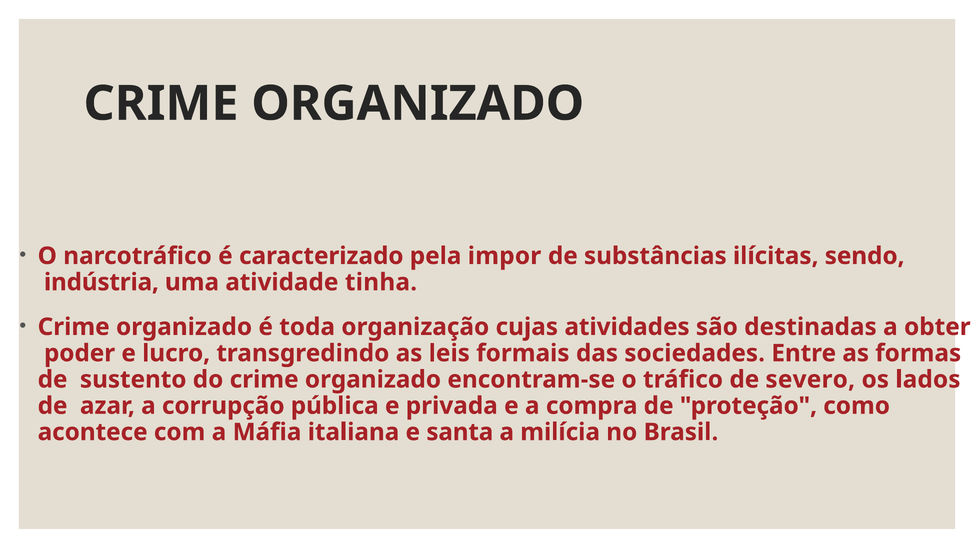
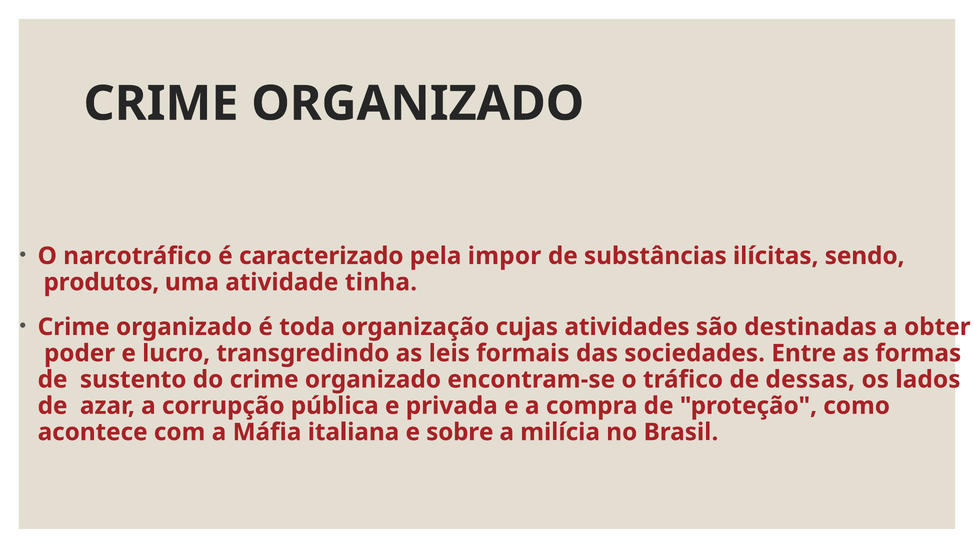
indústria: indústria -> produtos (101, 282)
severo: severo -> dessas (810, 379)
santa: santa -> sobre (460, 432)
